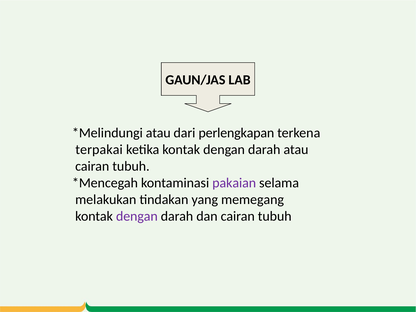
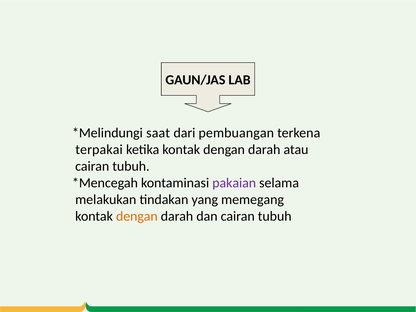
atau: atau -> saat (158, 133)
perlengkapan: perlengkapan -> pembuangan (236, 133)
dengan colour: purple -> orange (137, 216)
